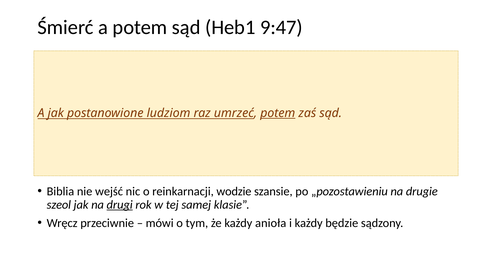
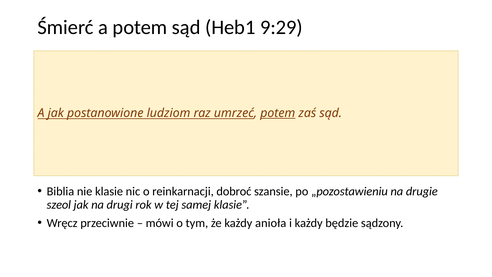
9:47: 9:47 -> 9:29 (281, 28)
nie wejść: wejść -> klasie (109, 191)
wodzie: wodzie -> dobroć (234, 191)
drugi underline: present -> none (120, 204)
